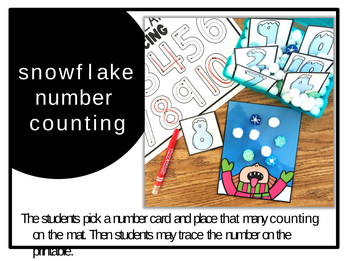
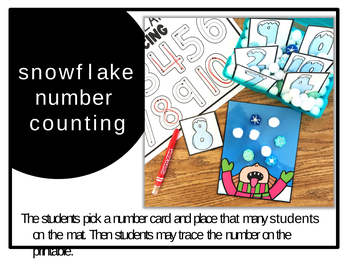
many counting: counting -> students (295, 219)
